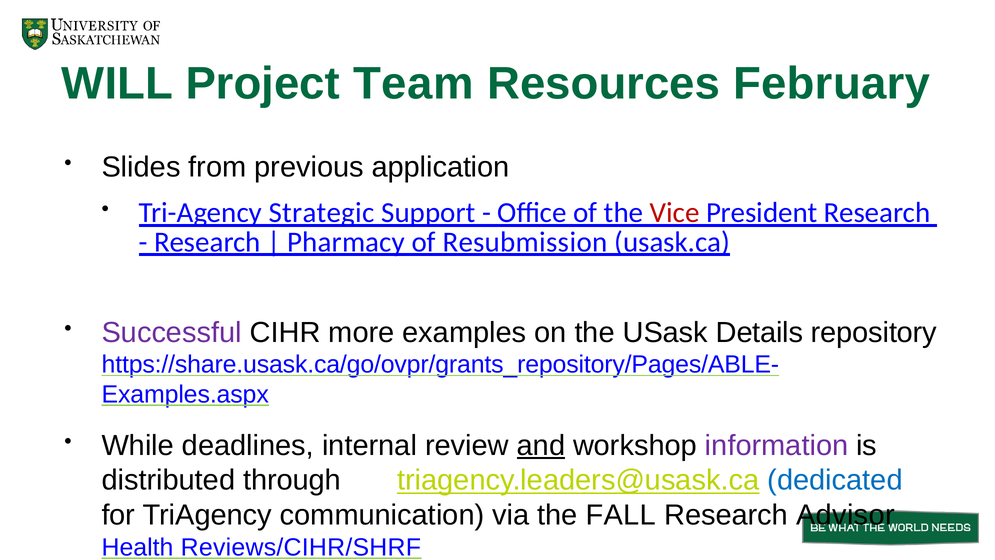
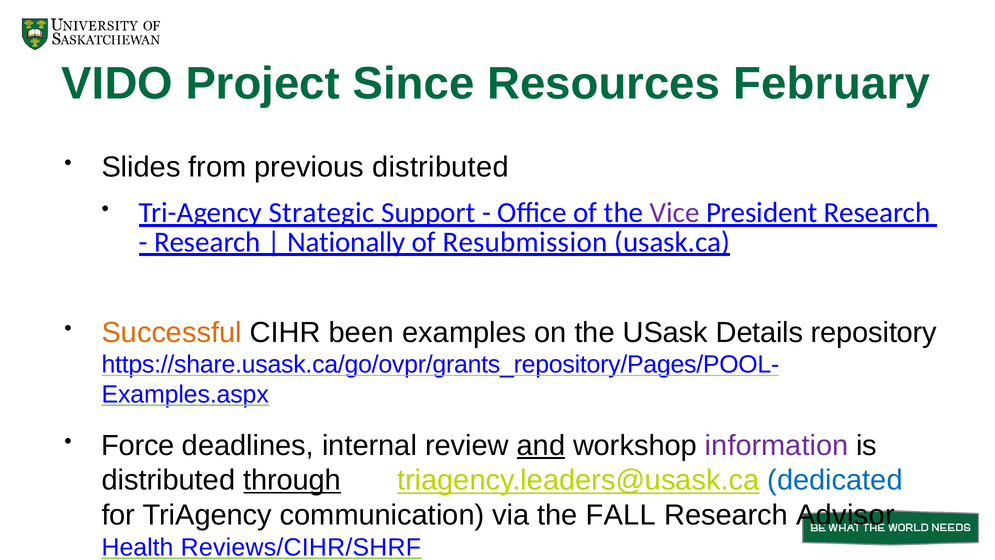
WILL: WILL -> VIDO (117, 84)
Team: Team -> Since (414, 84)
previous application: application -> distributed (440, 167)
Vice colour: red -> purple (675, 213)
Pharmacy: Pharmacy -> Nationally (346, 242)
Successful colour: purple -> orange (172, 332)
more: more -> been (361, 332)
https://share.usask.ca/go/ovpr/grants_repository/Pages/ABLE-: https://share.usask.ca/go/ovpr/grants_repository/Pages/ABLE- -> https://share.usask.ca/go/ovpr/grants_repository/Pages/POOL- (440, 364)
While: While -> Force (138, 445)
through underline: none -> present (292, 480)
